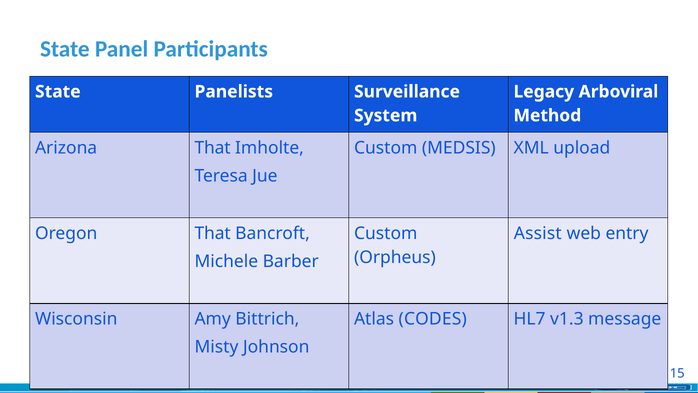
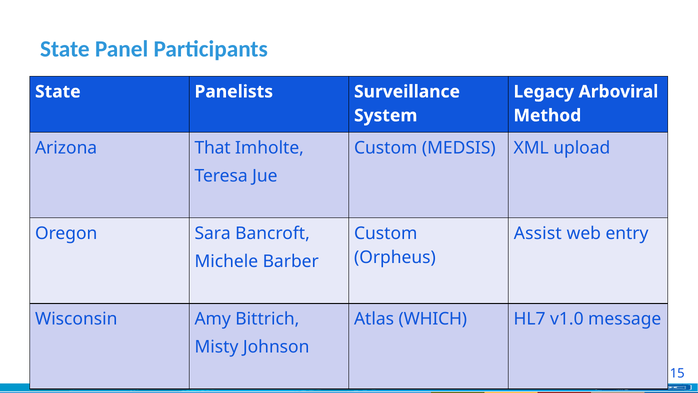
Oregon That: That -> Sara (213, 233)
CODES: CODES -> WHICH (433, 319)
v1.3: v1.3 -> v1.0 (567, 319)
